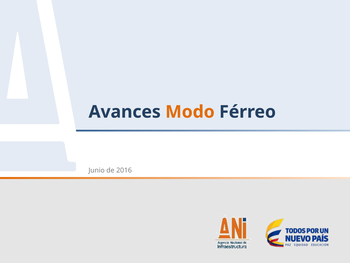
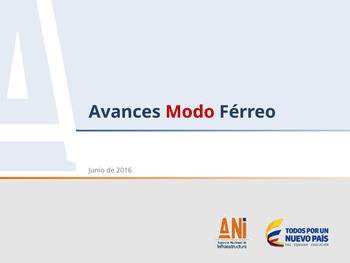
Modo colour: orange -> red (190, 112)
